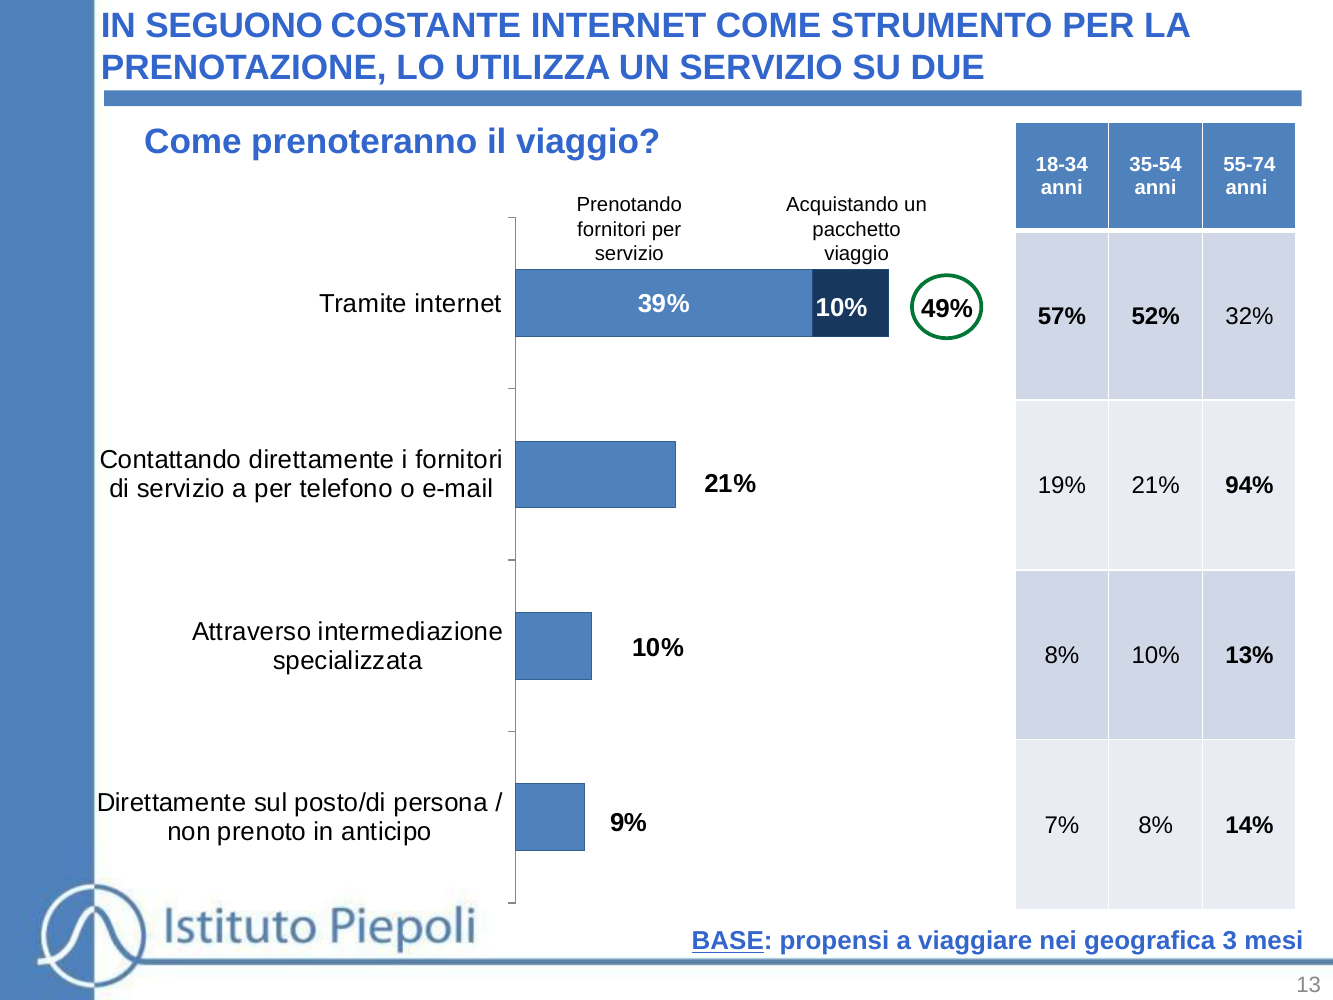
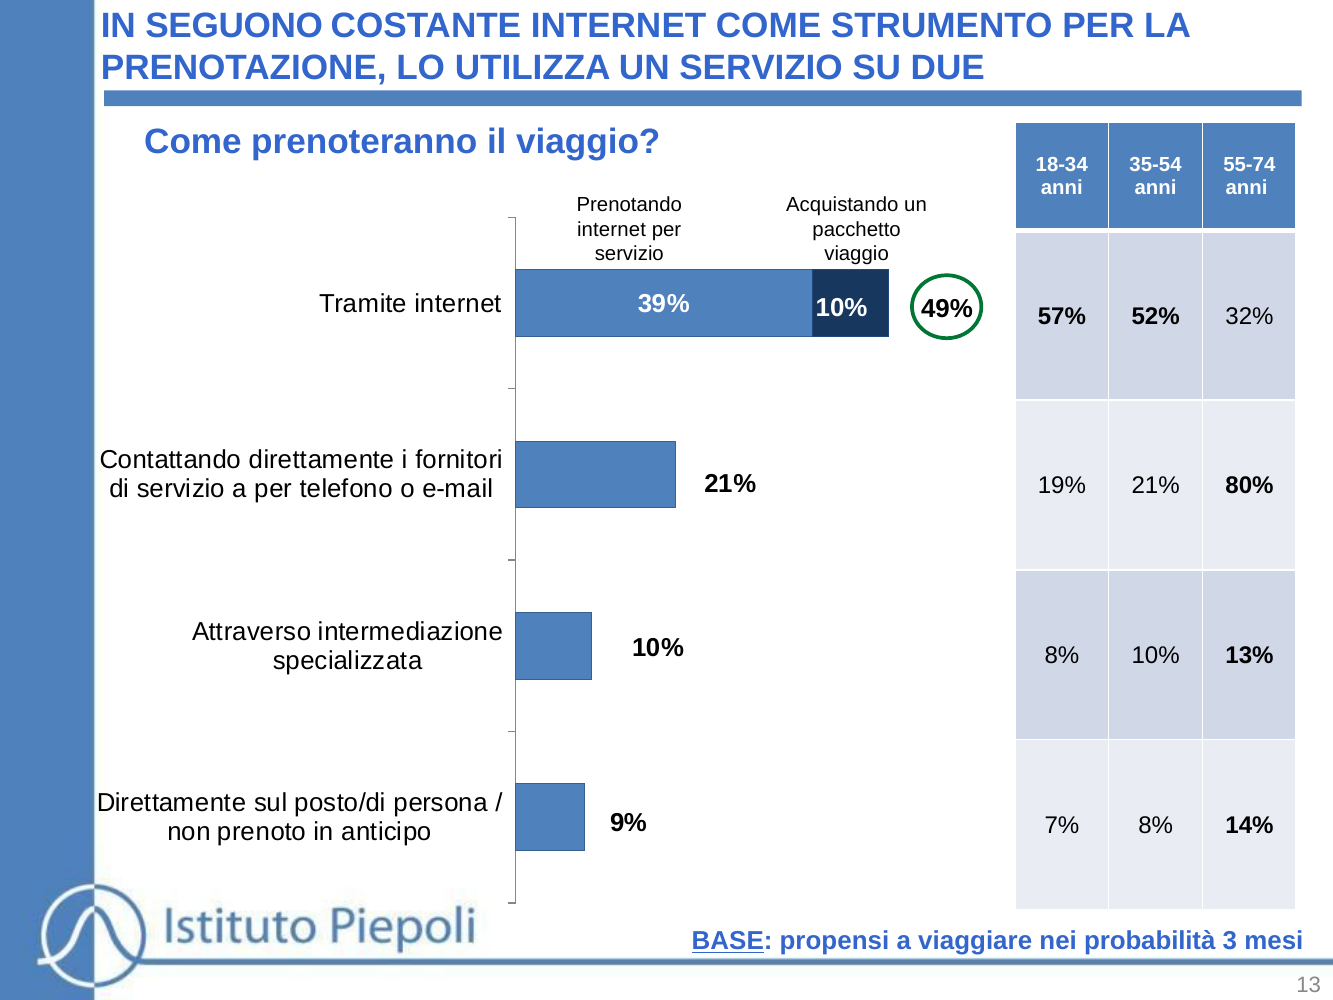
fornitori: fornitori -> internet (612, 230)
94%: 94% -> 80% (1249, 486)
geografica: geografica -> probabilità (1150, 941)
